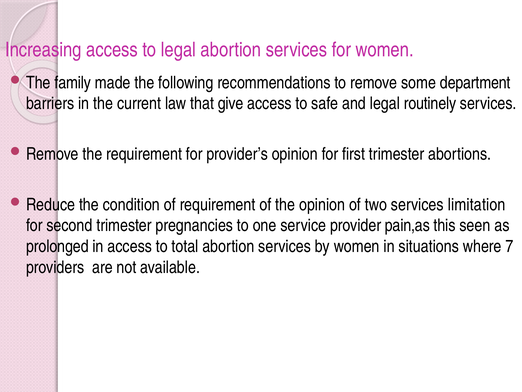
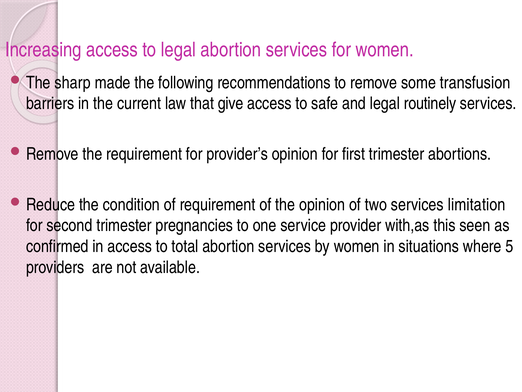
family: family -> sharp (73, 83)
department: department -> transfusion (475, 83)
pain,as: pain,as -> with,as (407, 225)
prolonged: prolonged -> confirmed (57, 246)
7: 7 -> 5 (509, 246)
